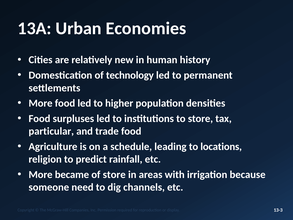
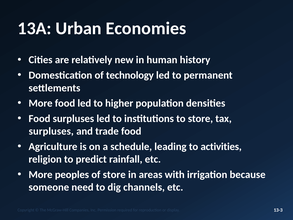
particular: particular -> surpluses (51, 131)
locations: locations -> activities (221, 146)
became: became -> peoples (72, 174)
